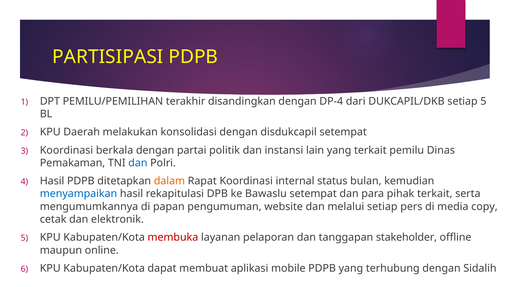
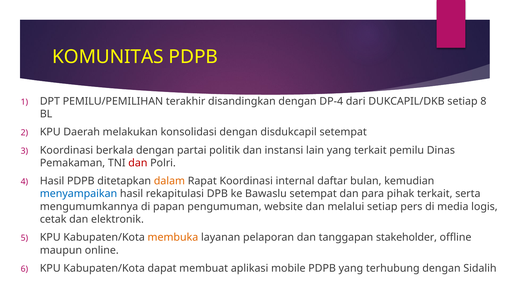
PARTISIPASI: PARTISIPASI -> KOMUNITAS (108, 57)
setiap 5: 5 -> 8 (483, 101)
dan colour: blue -> red (138, 163)
status: status -> daftar (332, 181)
copy: copy -> logis (484, 206)
membuka colour: red -> orange (173, 237)
